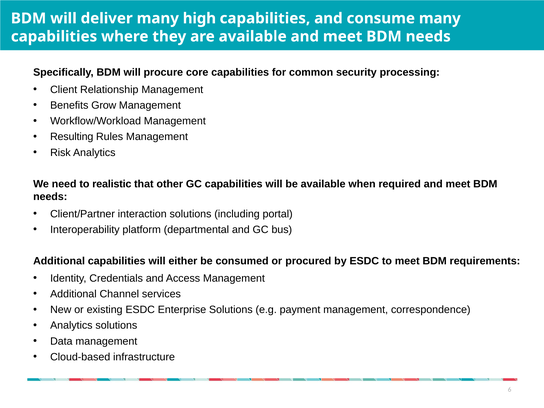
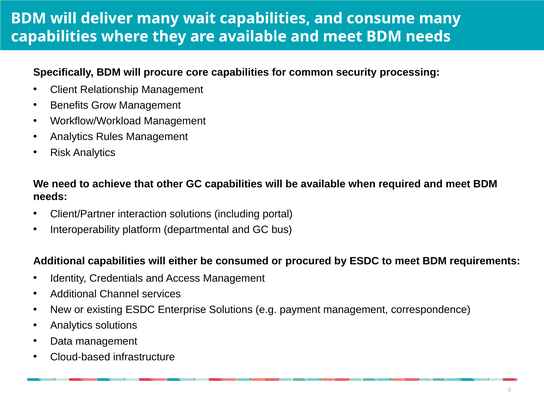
high: high -> wait (199, 18)
Resulting: Resulting -> Analytics (72, 137)
realistic: realistic -> achieve (112, 184)
